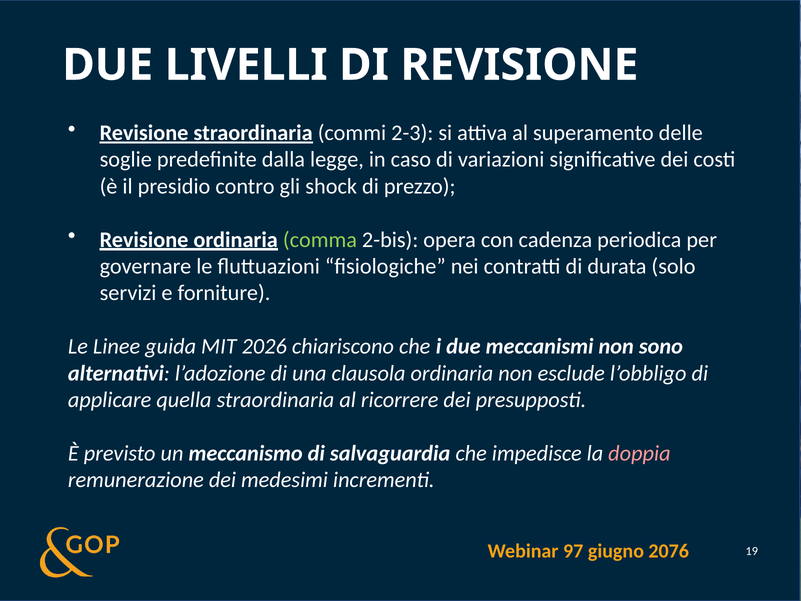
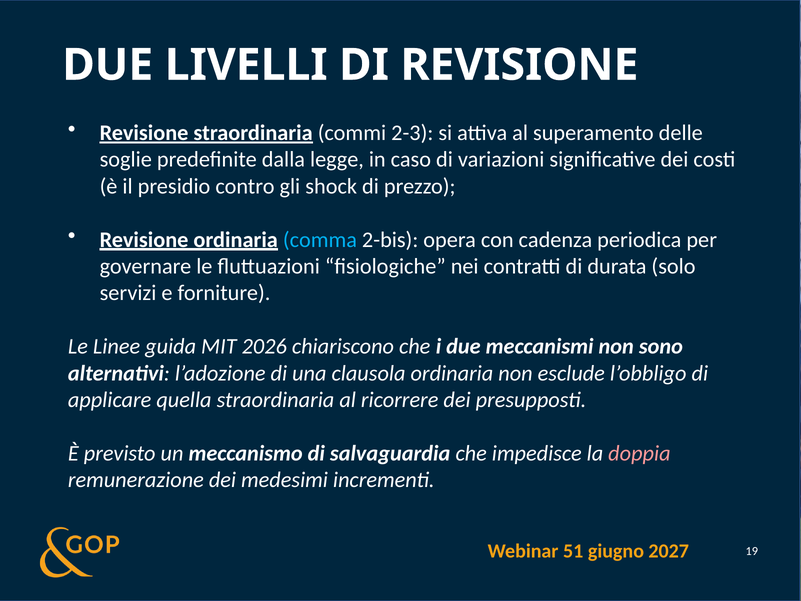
comma colour: light green -> light blue (320, 240)
97: 97 -> 51 (573, 551)
2076: 2076 -> 2027 (669, 551)
